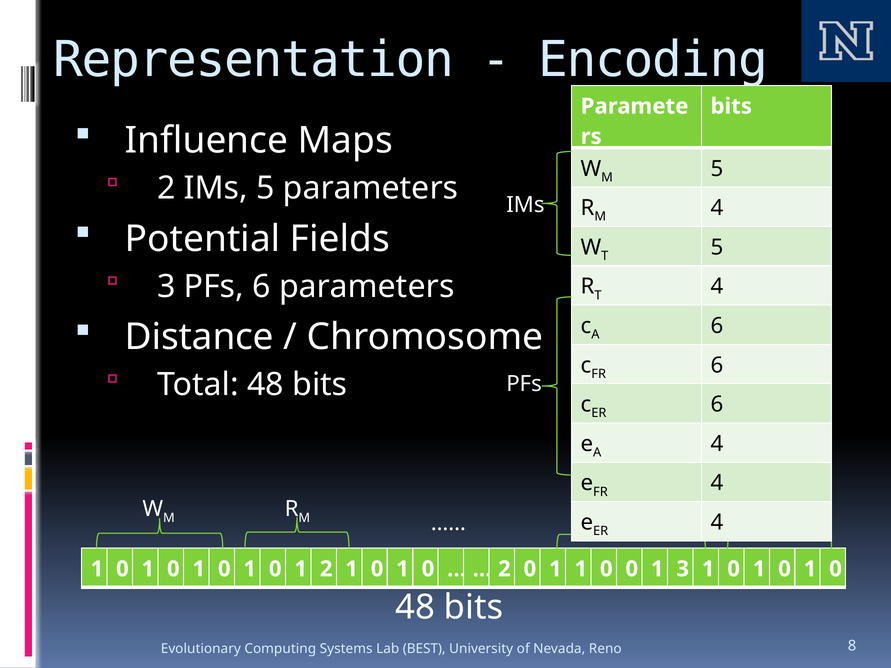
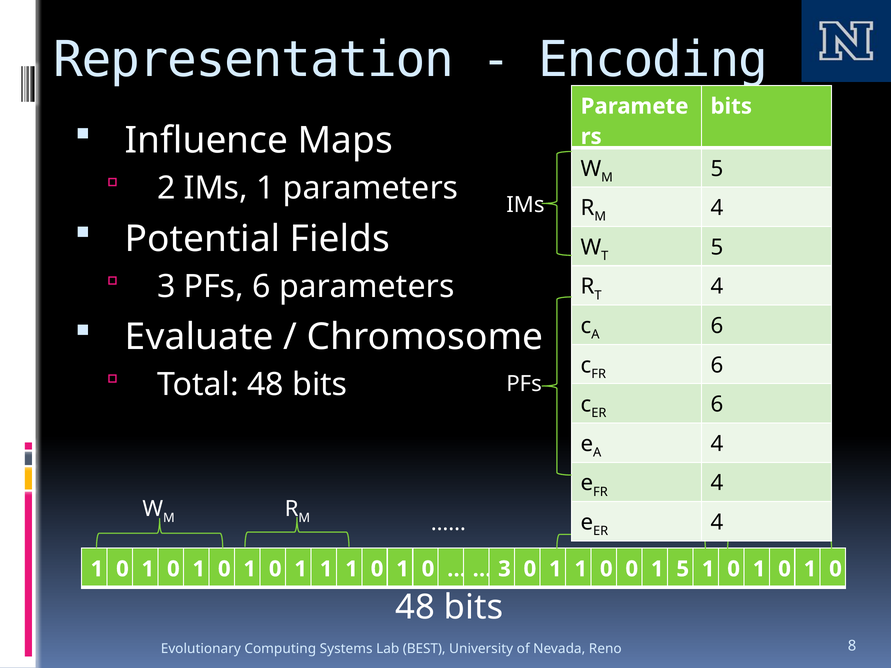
IMs 5: 5 -> 1 (265, 188)
Distance: Distance -> Evaluate (199, 337)
1 0 1 2: 2 -> 1 (326, 569)
2: 2 -> 3 (504, 569)
1 3: 3 -> 5 (683, 569)
